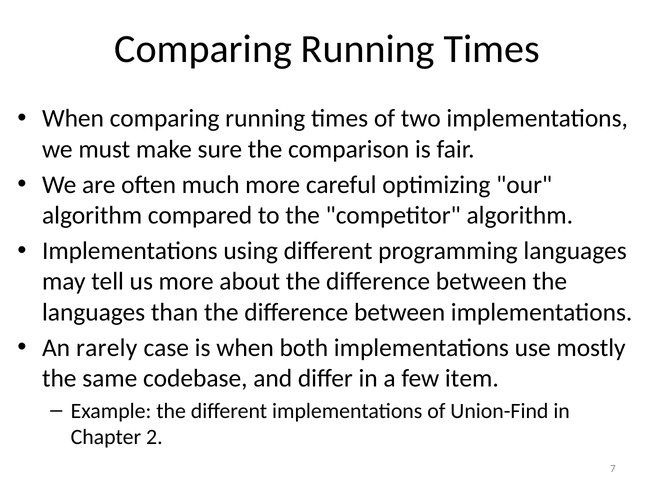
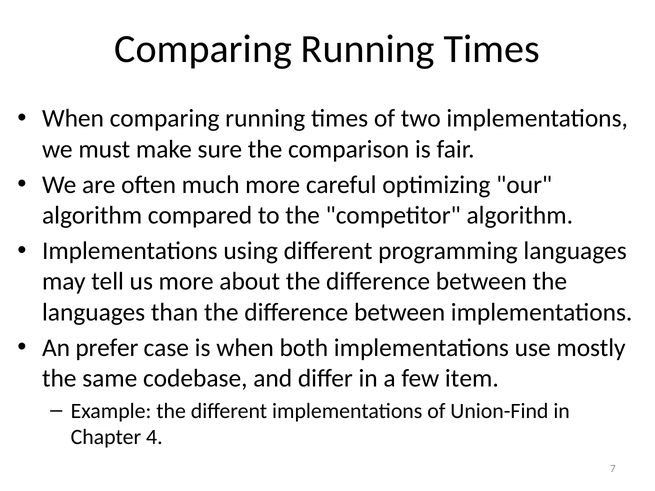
rarely: rarely -> prefer (107, 348)
2: 2 -> 4 (154, 437)
